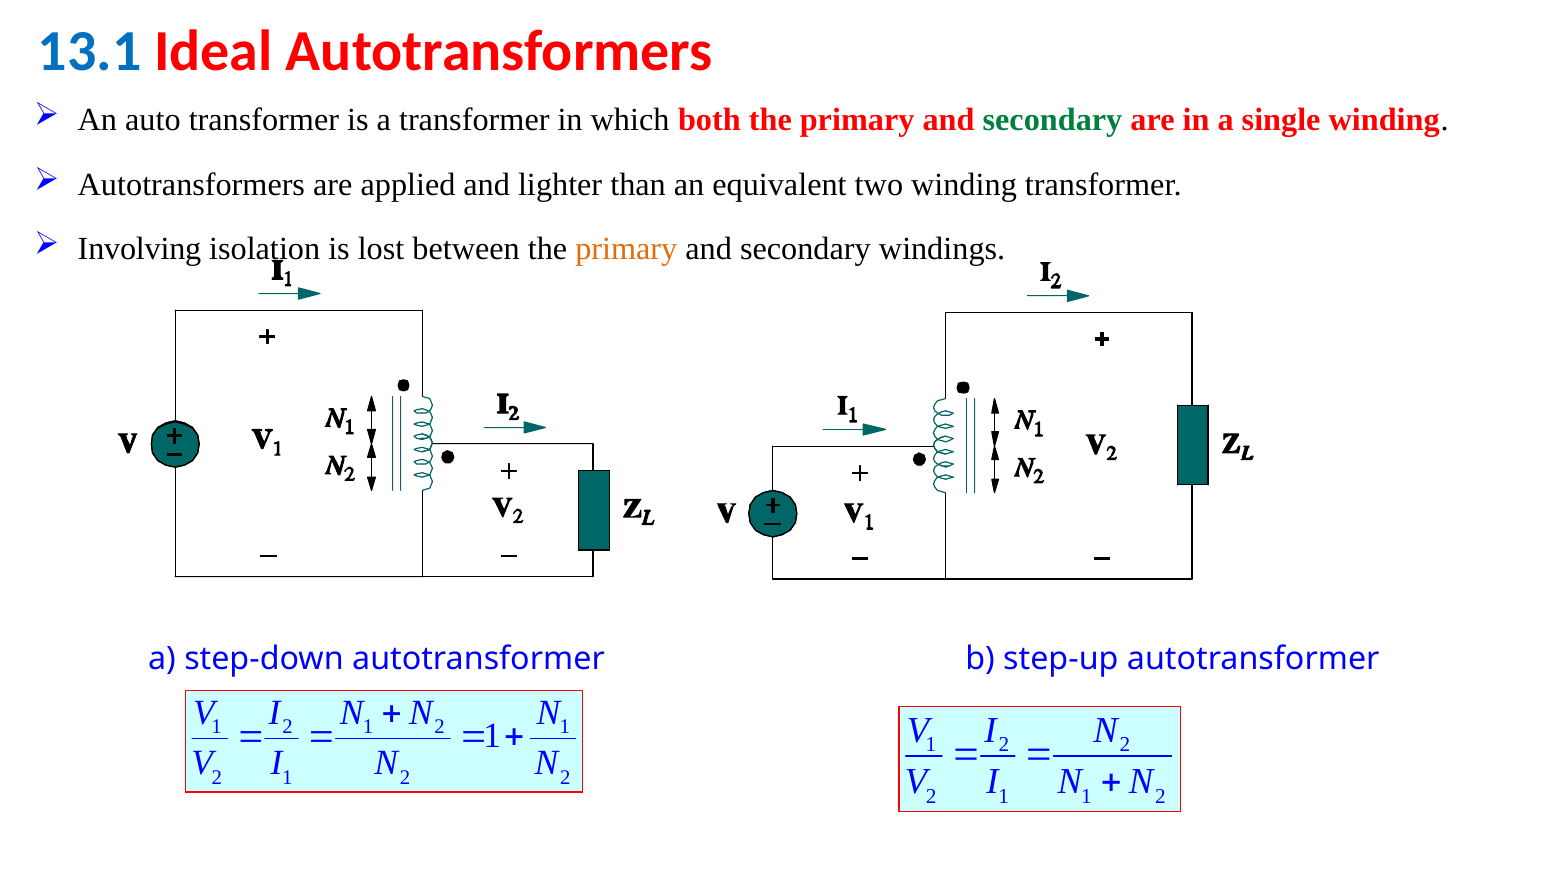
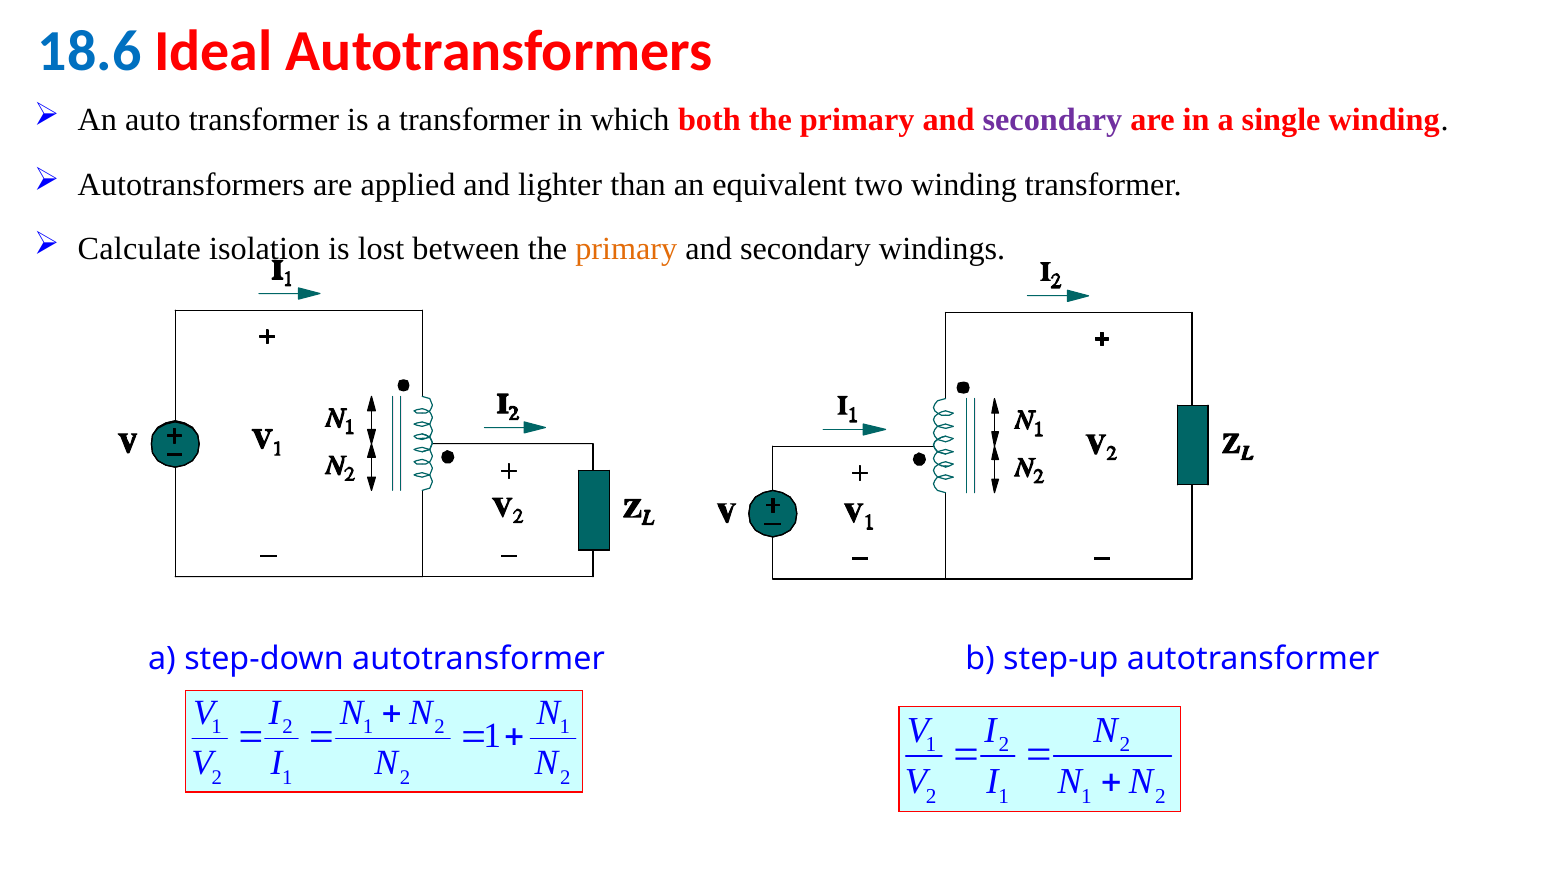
13.1: 13.1 -> 18.6 (90, 51)
secondary colour: green -> purple (1052, 120)
Involving: Involving -> Calculate (139, 249)
